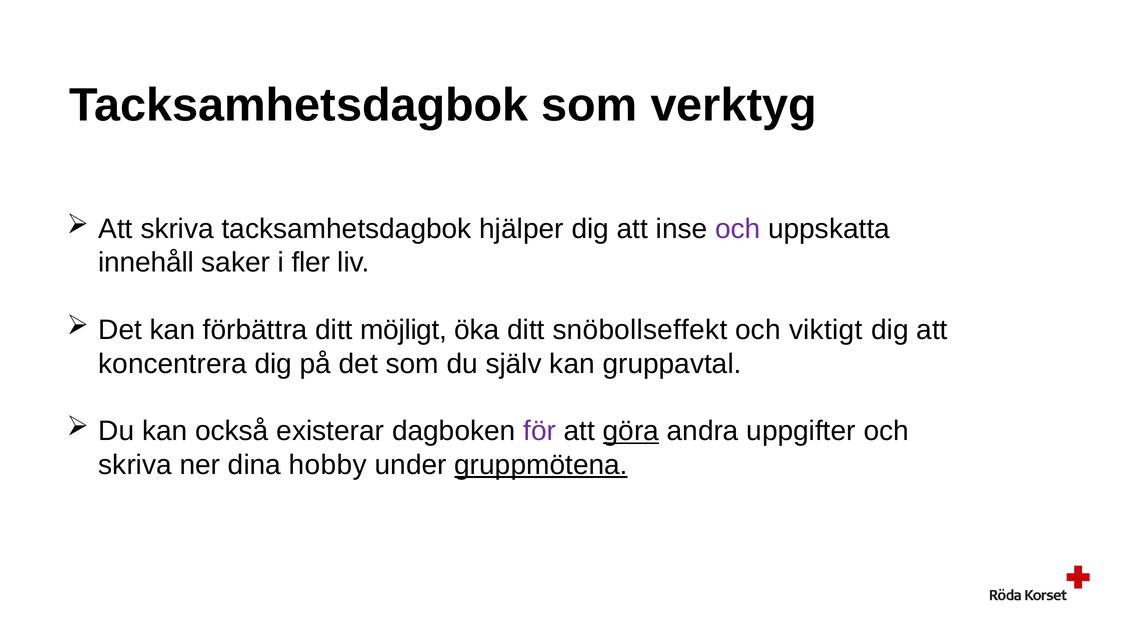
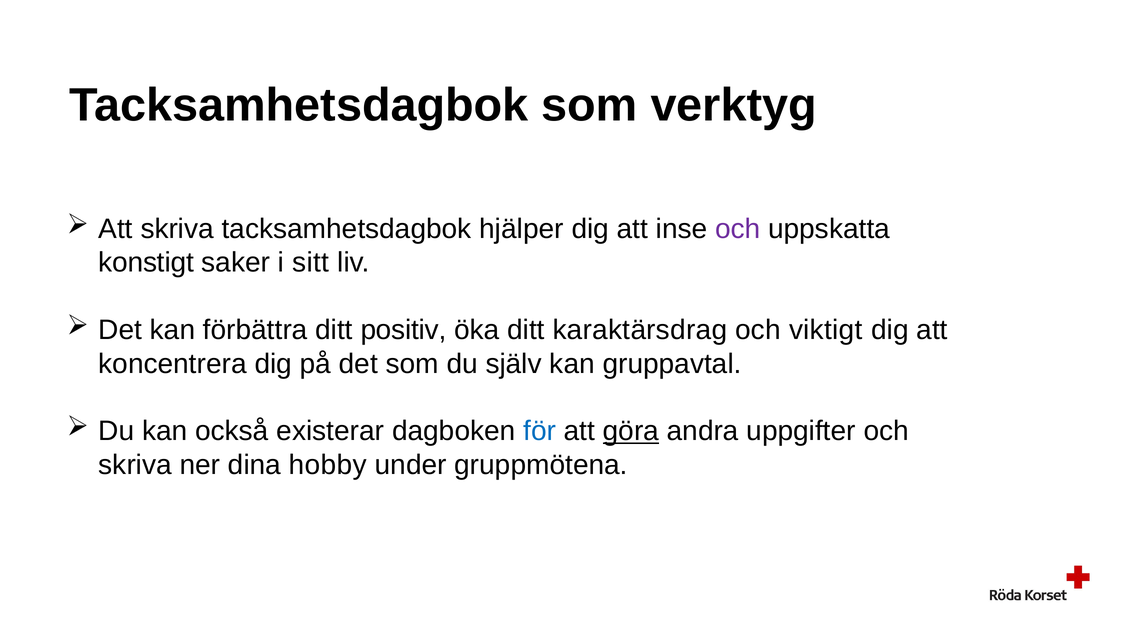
innehåll: innehåll -> konstigt (146, 263)
fler: fler -> sitt (311, 263)
möjligt: möjligt -> positiv (404, 330)
snöbollseffekt: snöbollseffekt -> karaktärsdrag (640, 330)
för colour: purple -> blue (540, 431)
gruppmötena underline: present -> none (541, 465)
